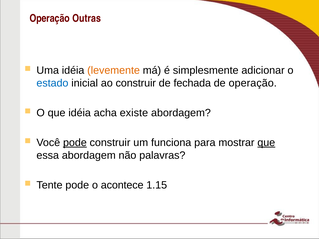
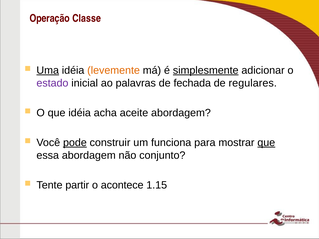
Outras: Outras -> Classe (87, 18)
Uma underline: none -> present (48, 70)
simplesmente underline: none -> present (206, 70)
estado colour: blue -> purple (52, 83)
ao construir: construir -> palavras (136, 83)
de operação: operação -> regulares (253, 83)
existe: existe -> aceite (134, 113)
palavras: palavras -> conjunto (162, 155)
Tente pode: pode -> partir (77, 185)
